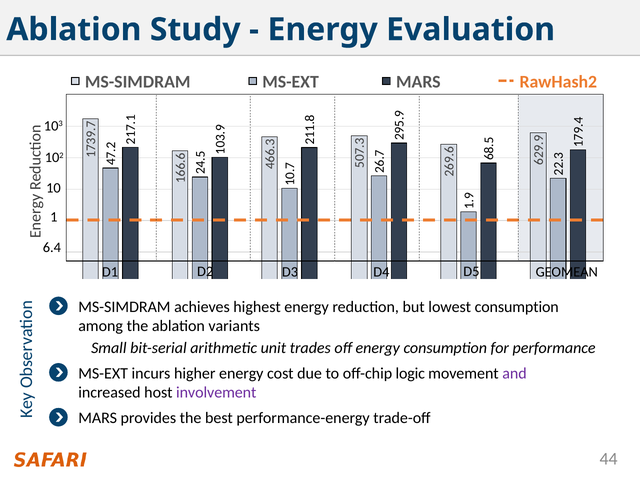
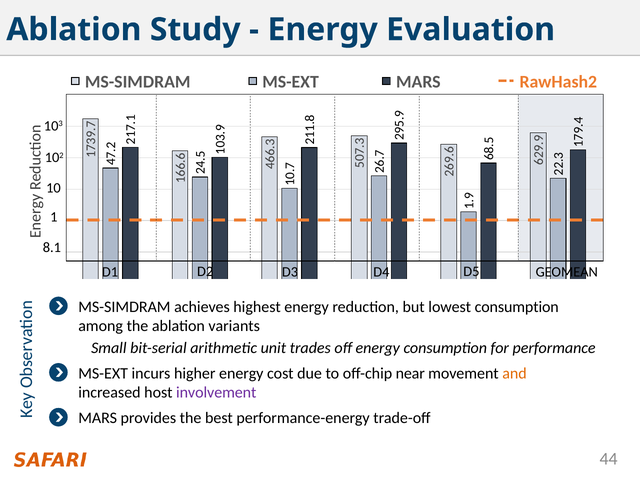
6.4: 6.4 -> 8.1 (52, 247)
logic: logic -> near (410, 373)
and colour: purple -> orange (515, 373)
